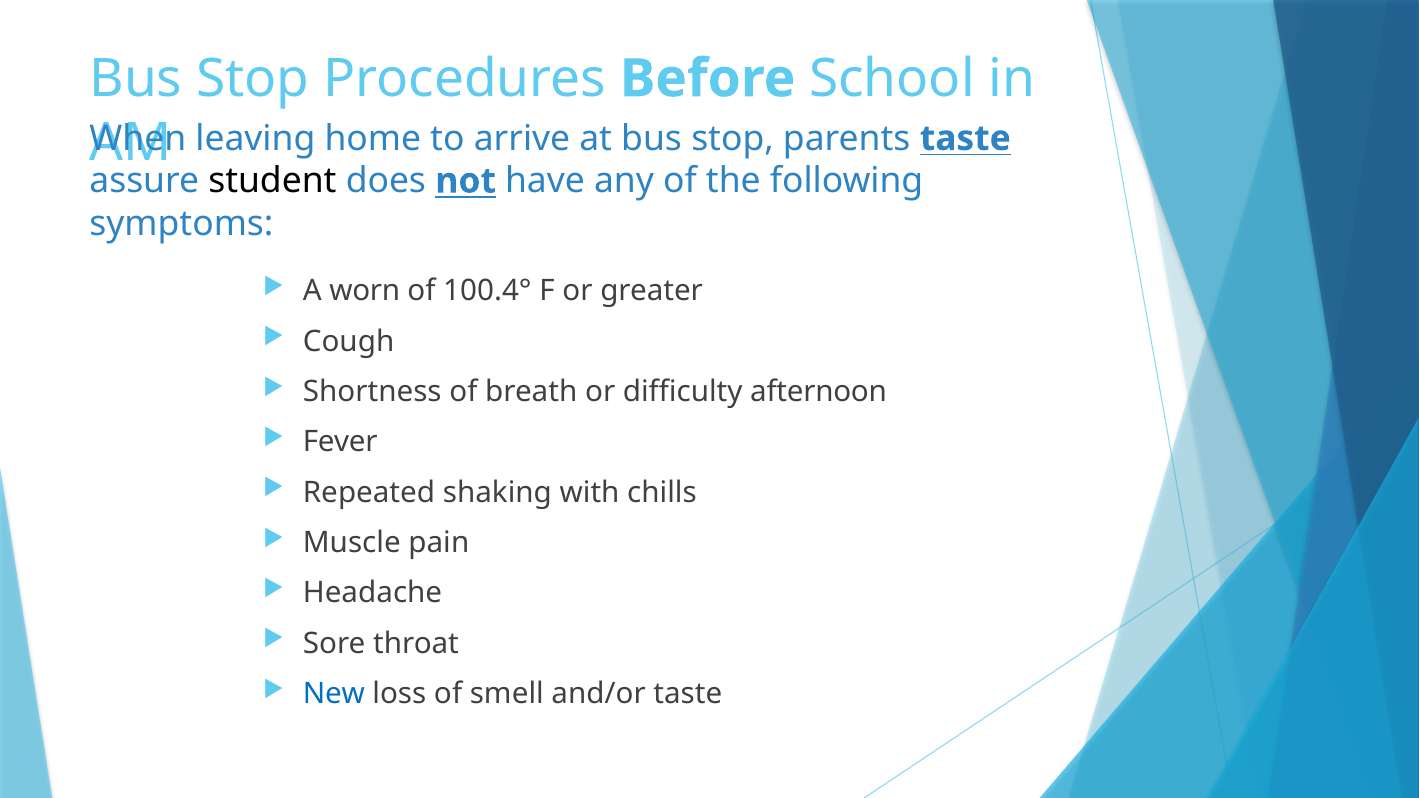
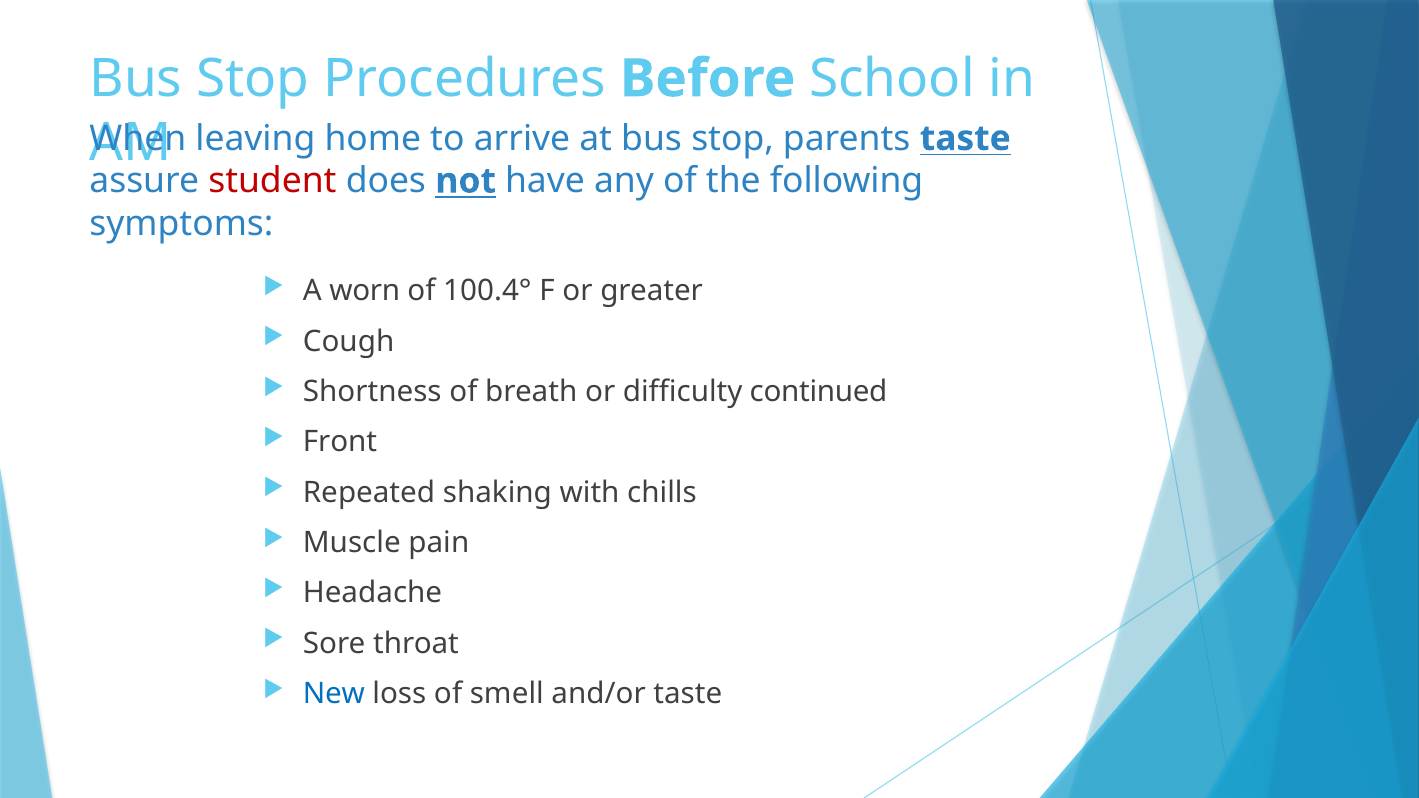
student colour: black -> red (272, 181)
afternoon: afternoon -> continued (819, 392)
Fever: Fever -> Front (340, 442)
